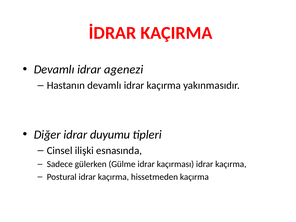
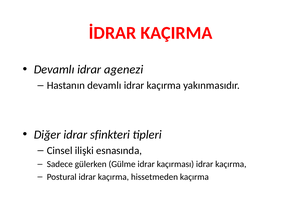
duyumu: duyumu -> sfinkteri (110, 135)
